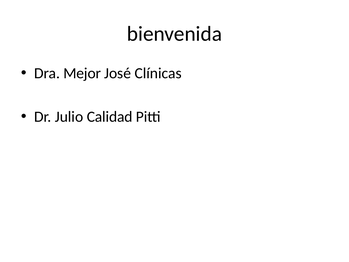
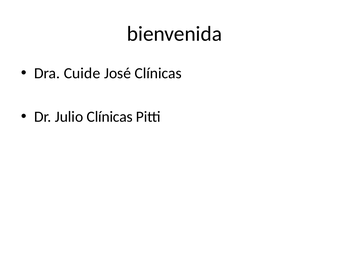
Mejor: Mejor -> Cuide (82, 73)
Julio Calidad: Calidad -> Clínicas (110, 117)
